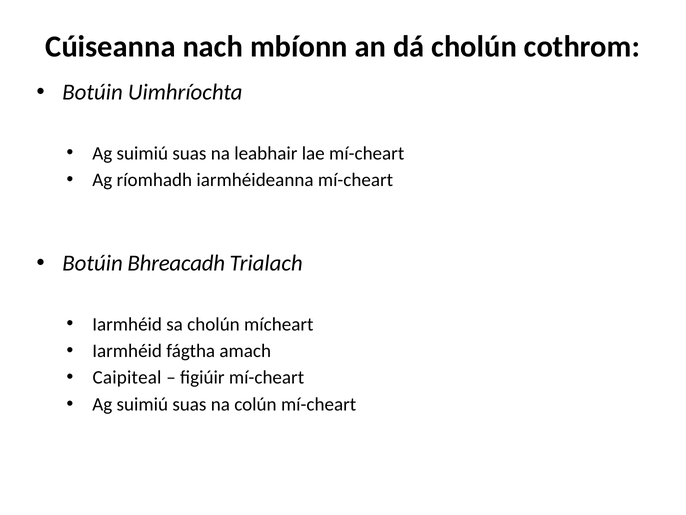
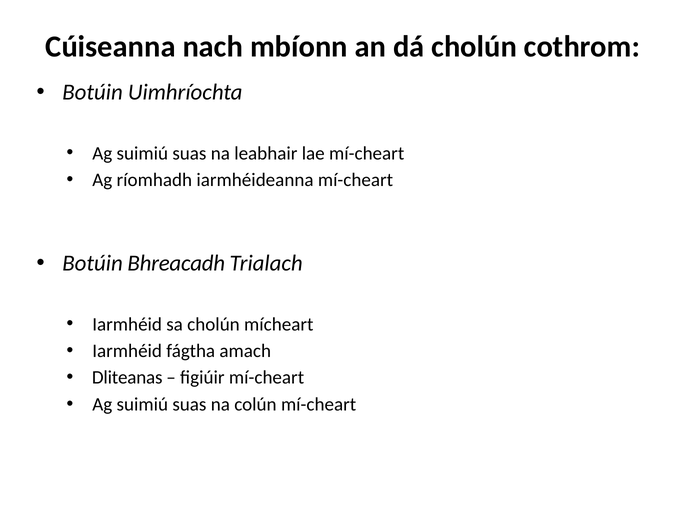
Caipiteal: Caipiteal -> Dliteanas (127, 377)
